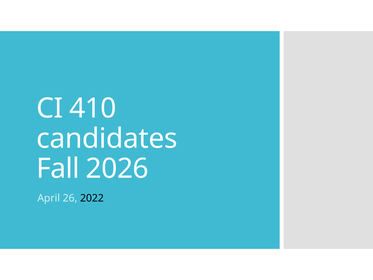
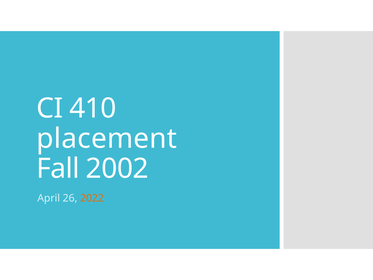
candidates: candidates -> placement (107, 138)
2026: 2026 -> 2002 (117, 169)
2022 colour: black -> orange (92, 198)
